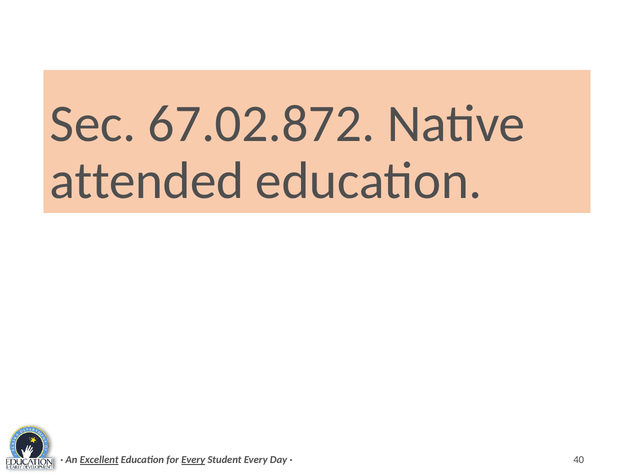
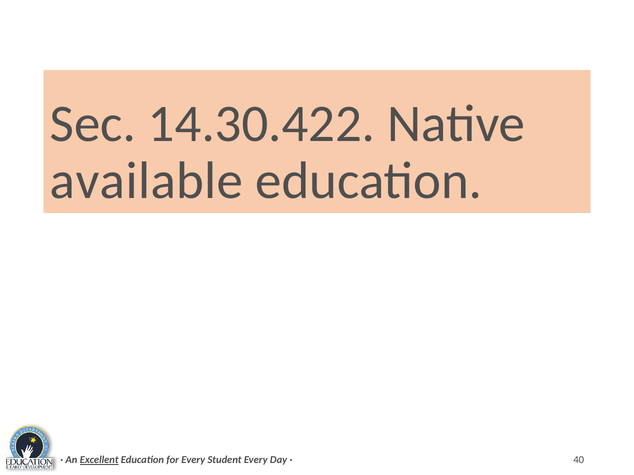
67.02.872: 67.02.872 -> 14.30.422 (262, 124)
attended: attended -> available (147, 181)
Every underline: present -> none (193, 460)
